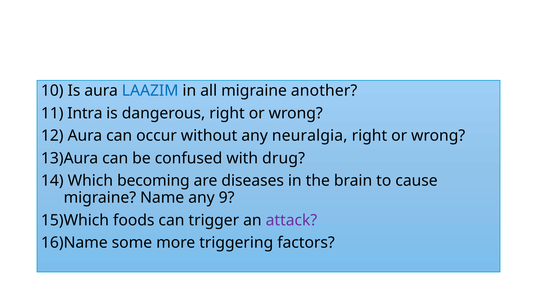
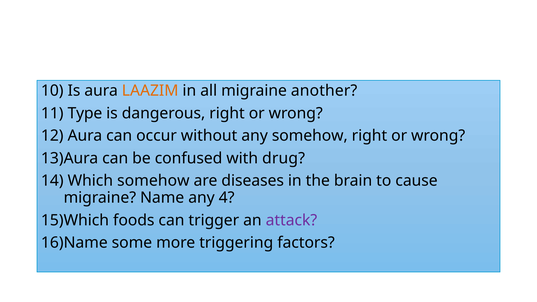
LAAZIM colour: blue -> orange (150, 91)
Intra: Intra -> Type (85, 113)
any neuralgia: neuralgia -> somehow (310, 136)
Which becoming: becoming -> somehow (153, 181)
9: 9 -> 4 (227, 198)
